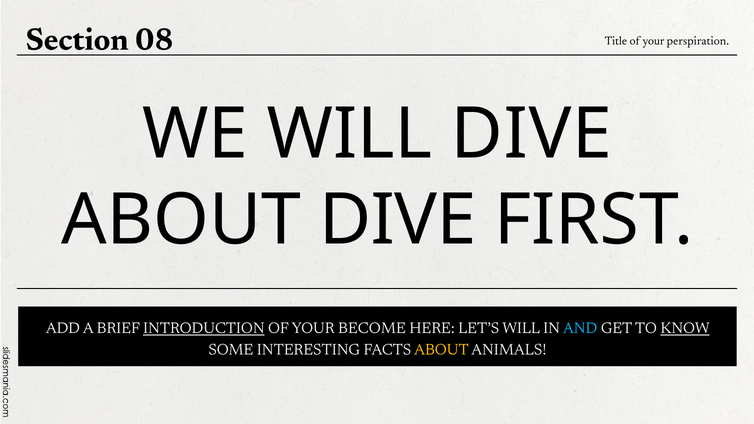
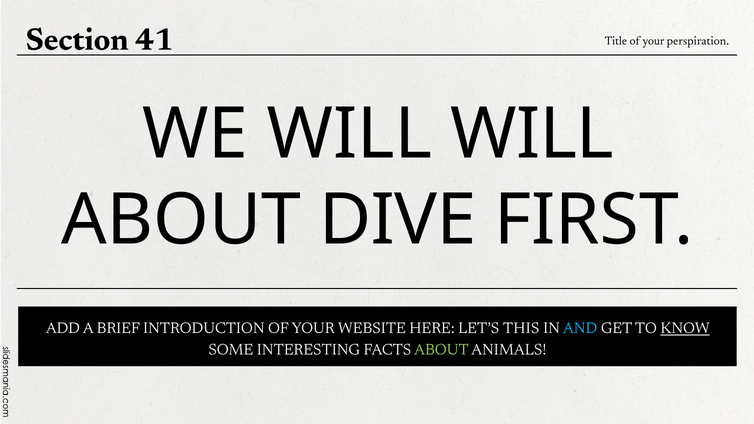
08: 08 -> 41 (154, 39)
WILL DIVE: DIVE -> WILL (532, 134)
INTRODUCTION underline: present -> none (204, 328)
BECOME: BECOME -> WEBSITE (372, 328)
LET’S WILL: WILL -> THIS (521, 328)
ABOUT colour: yellow -> light green (441, 350)
